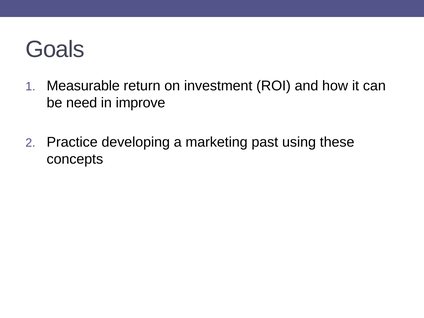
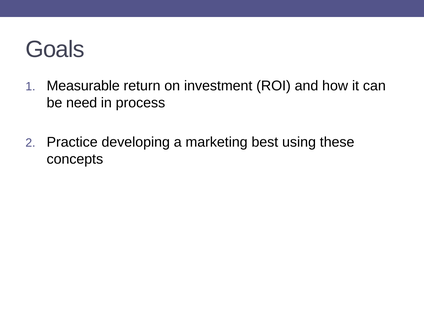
improve: improve -> process (140, 103)
past: past -> best (265, 142)
